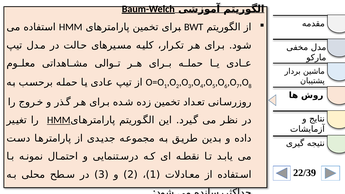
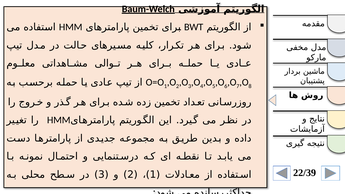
HMM underline: present -> none (59, 120)
